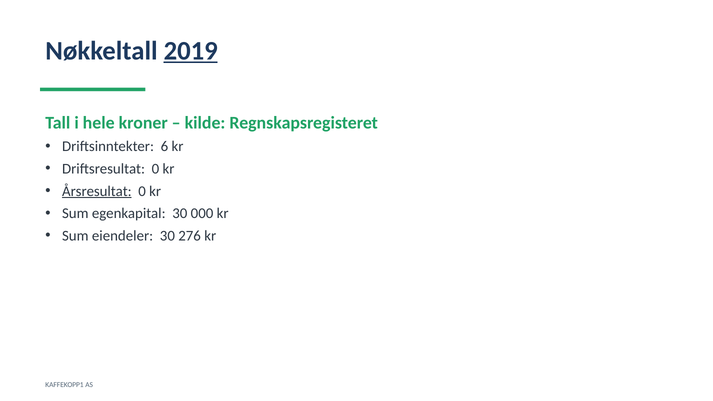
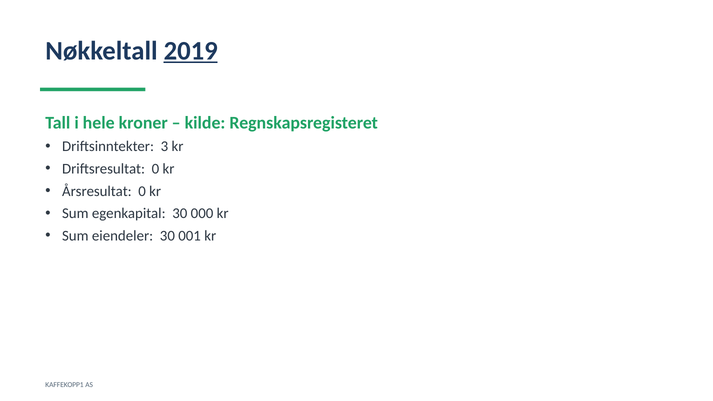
6: 6 -> 3 (164, 147)
Årsresultat underline: present -> none (97, 191)
276: 276 -> 001 (190, 236)
